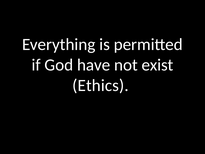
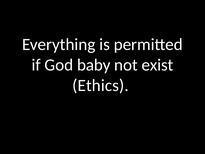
have: have -> baby (94, 65)
